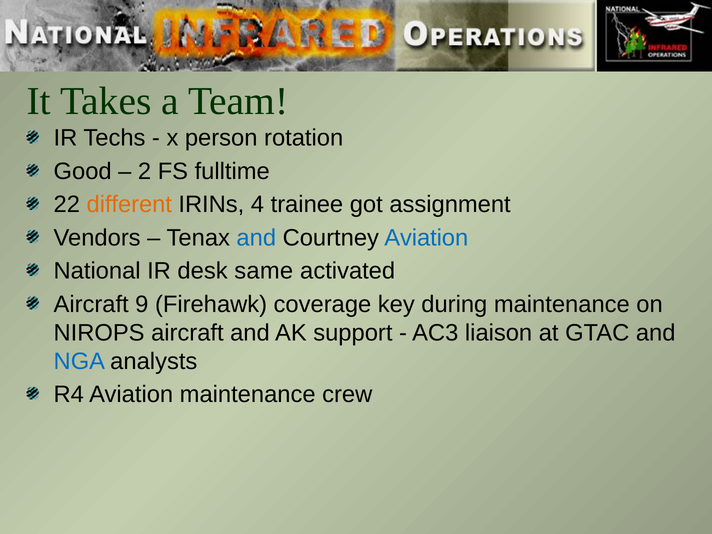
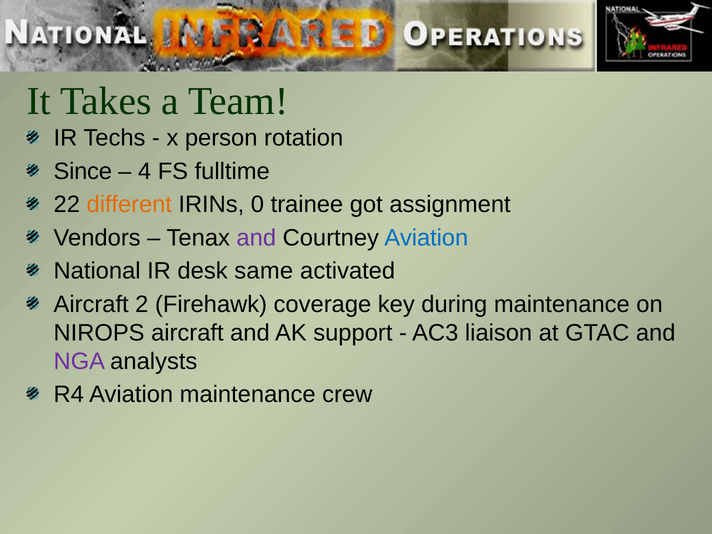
Good: Good -> Since (83, 171)
2: 2 -> 4 (145, 171)
4: 4 -> 0 (257, 205)
and colour: blue -> purple (256, 238)
9: 9 -> 2 (142, 304)
NGA colour: blue -> purple (79, 361)
